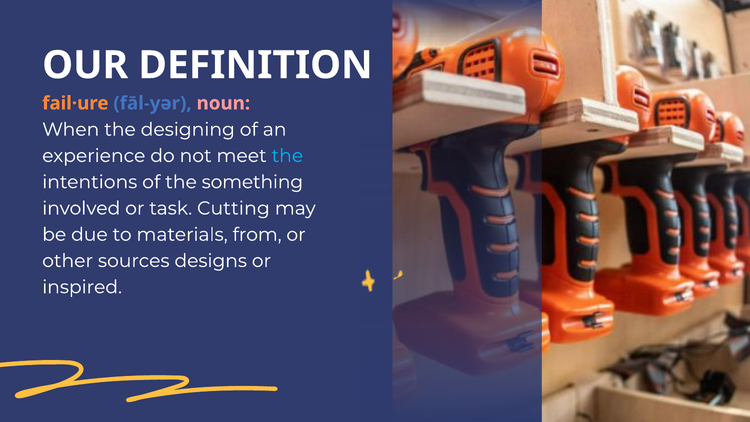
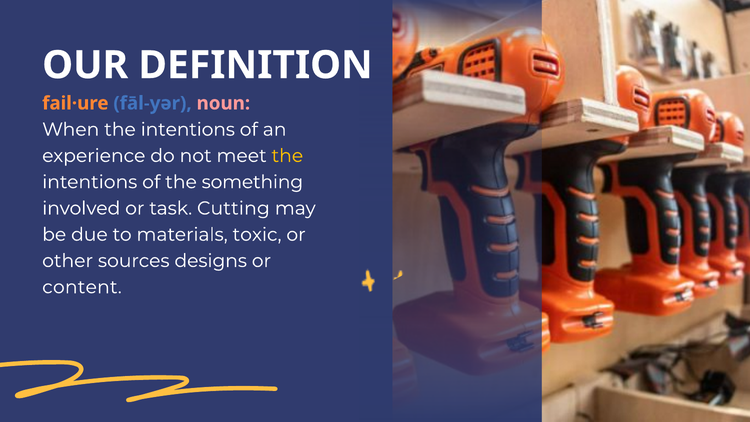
When the designing: designing -> intentions (188, 130)
the colour: light blue -> yellow (287, 156)
from: from -> toxic (257, 235)
inspired: inspired -> content (82, 287)
